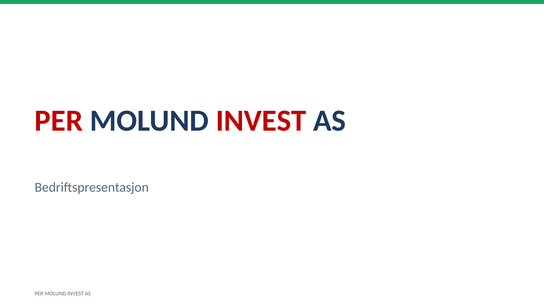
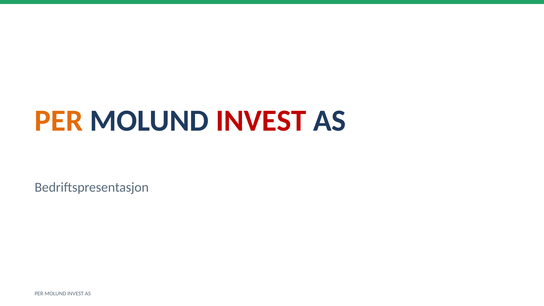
PER colour: red -> orange (59, 121)
